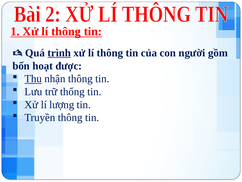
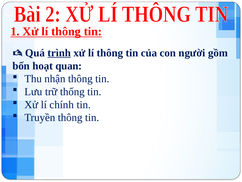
được: được -> quan (69, 66)
Thu underline: present -> none (33, 79)
lượng: lượng -> chính (62, 104)
